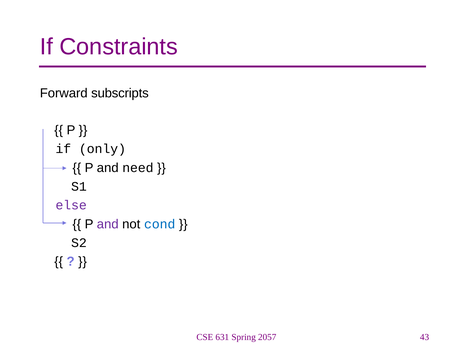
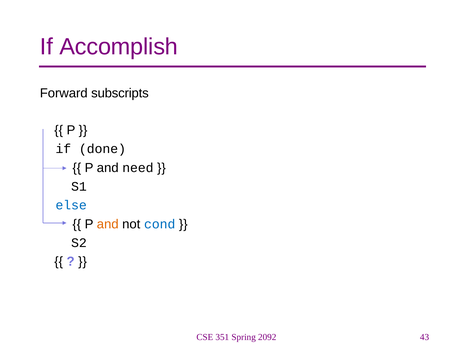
Constraints: Constraints -> Accomplish (119, 47)
only: only -> done (102, 149)
else colour: purple -> blue (71, 205)
and colour: purple -> orange (108, 224)
631: 631 -> 351 (222, 337)
2057: 2057 -> 2092 (267, 337)
